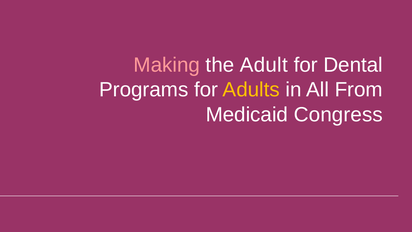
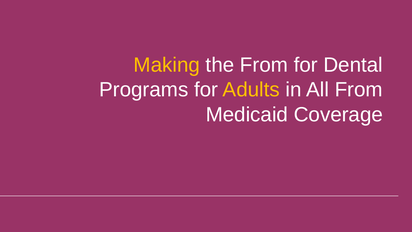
Making colour: pink -> yellow (167, 65)
the Adult: Adult -> From (264, 65)
Congress: Congress -> Coverage (338, 114)
